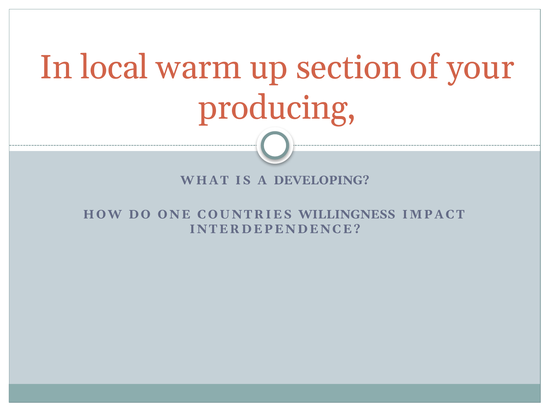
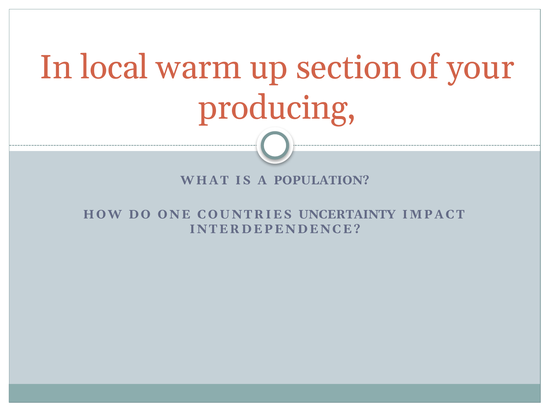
DEVELOPING: DEVELOPING -> POPULATION (321, 180)
WILLINGNESS: WILLINGNESS -> UNCERTAINTY (347, 215)
